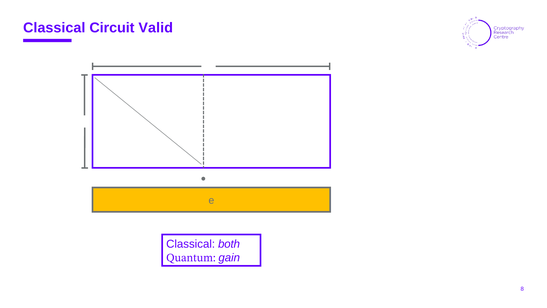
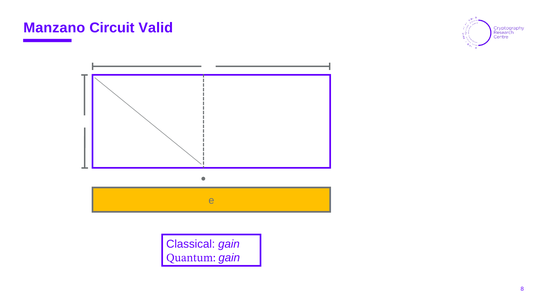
Classical: Classical -> Manzano (54, 28)
Classical both: both -> gain (229, 244)
